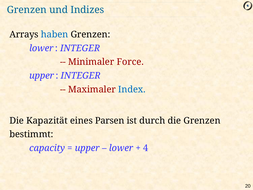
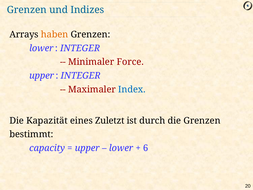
haben colour: blue -> orange (55, 34)
Parsen: Parsen -> Zuletzt (110, 120)
4: 4 -> 6 (146, 148)
